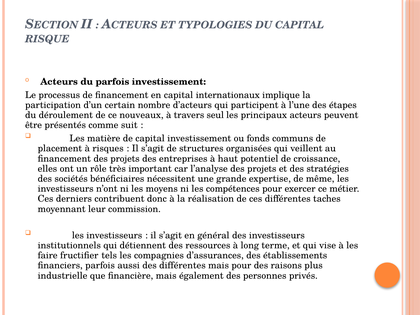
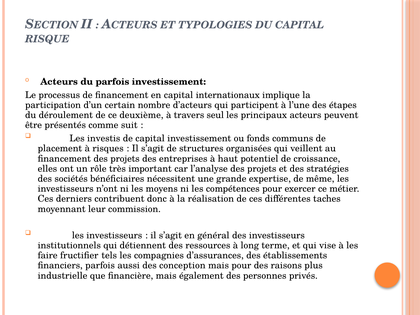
nouveaux: nouveaux -> deuxième (141, 115)
matière: matière -> investis (104, 138)
des différentes: différentes -> conception (182, 266)
